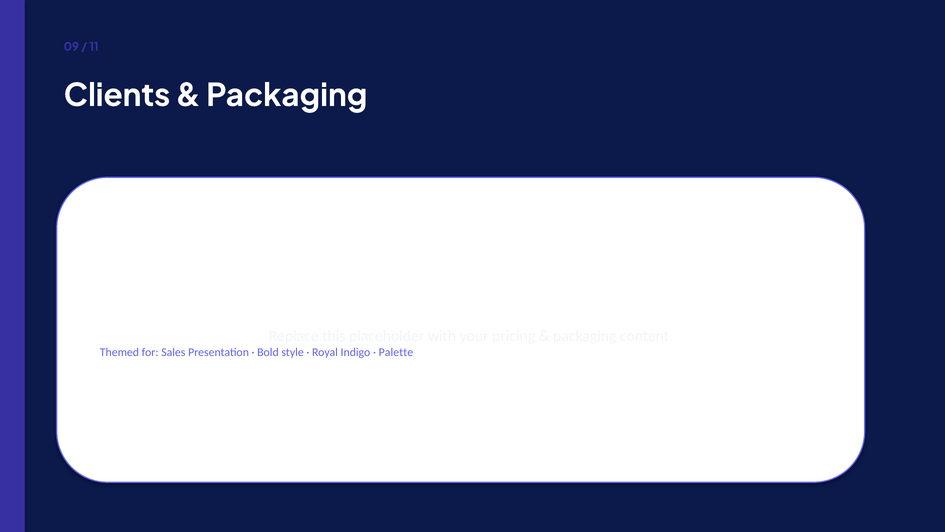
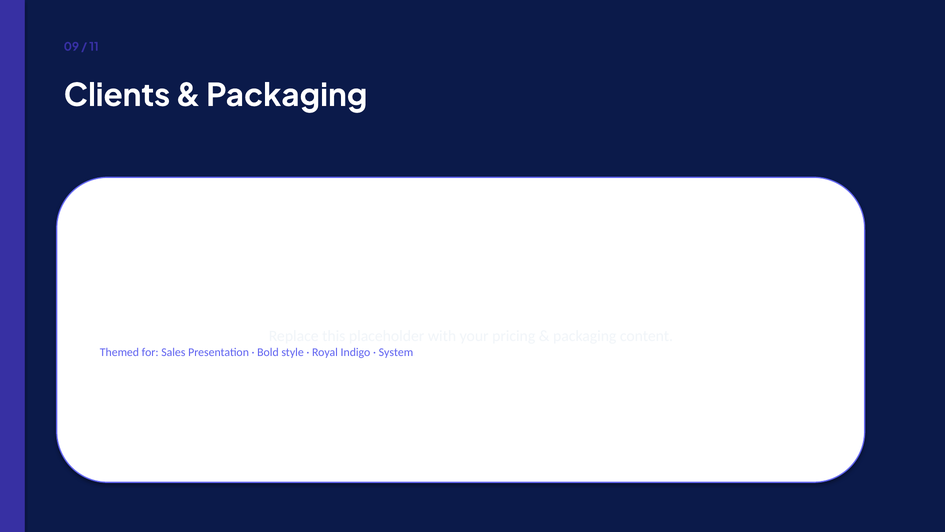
Palette: Palette -> System (396, 352)
